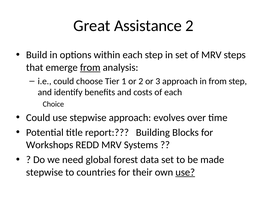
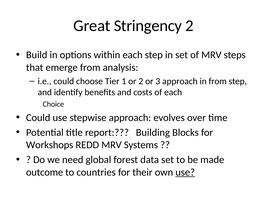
Assistance: Assistance -> Stringency (148, 26)
from underline: present -> none (90, 67)
stepwise: stepwise -> outcome (45, 172)
